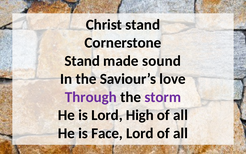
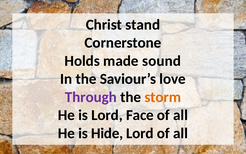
Stand: Stand -> Holds (82, 61)
storm colour: purple -> orange (163, 97)
High: High -> Face (140, 115)
Face: Face -> Hide (107, 133)
